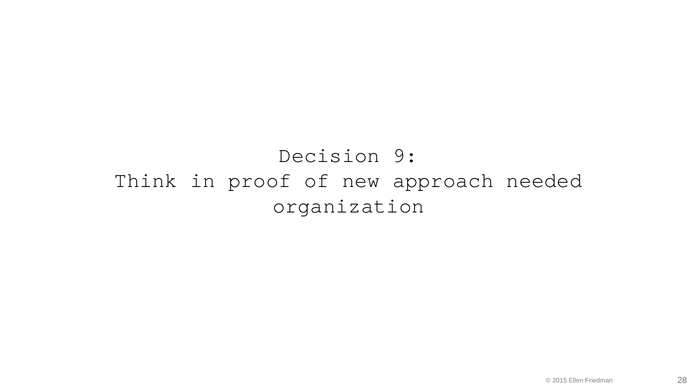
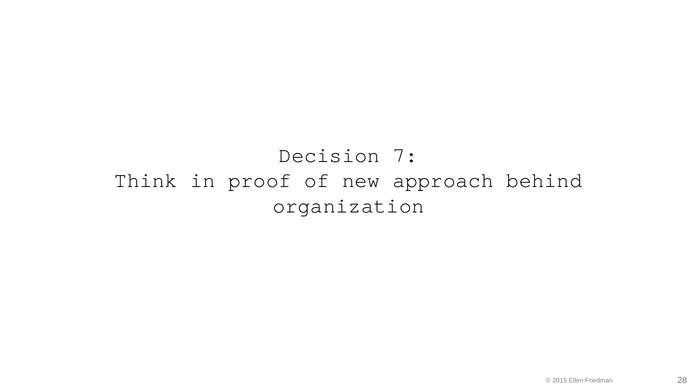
9: 9 -> 7 (405, 155)
needed: needed -> behind (544, 181)
